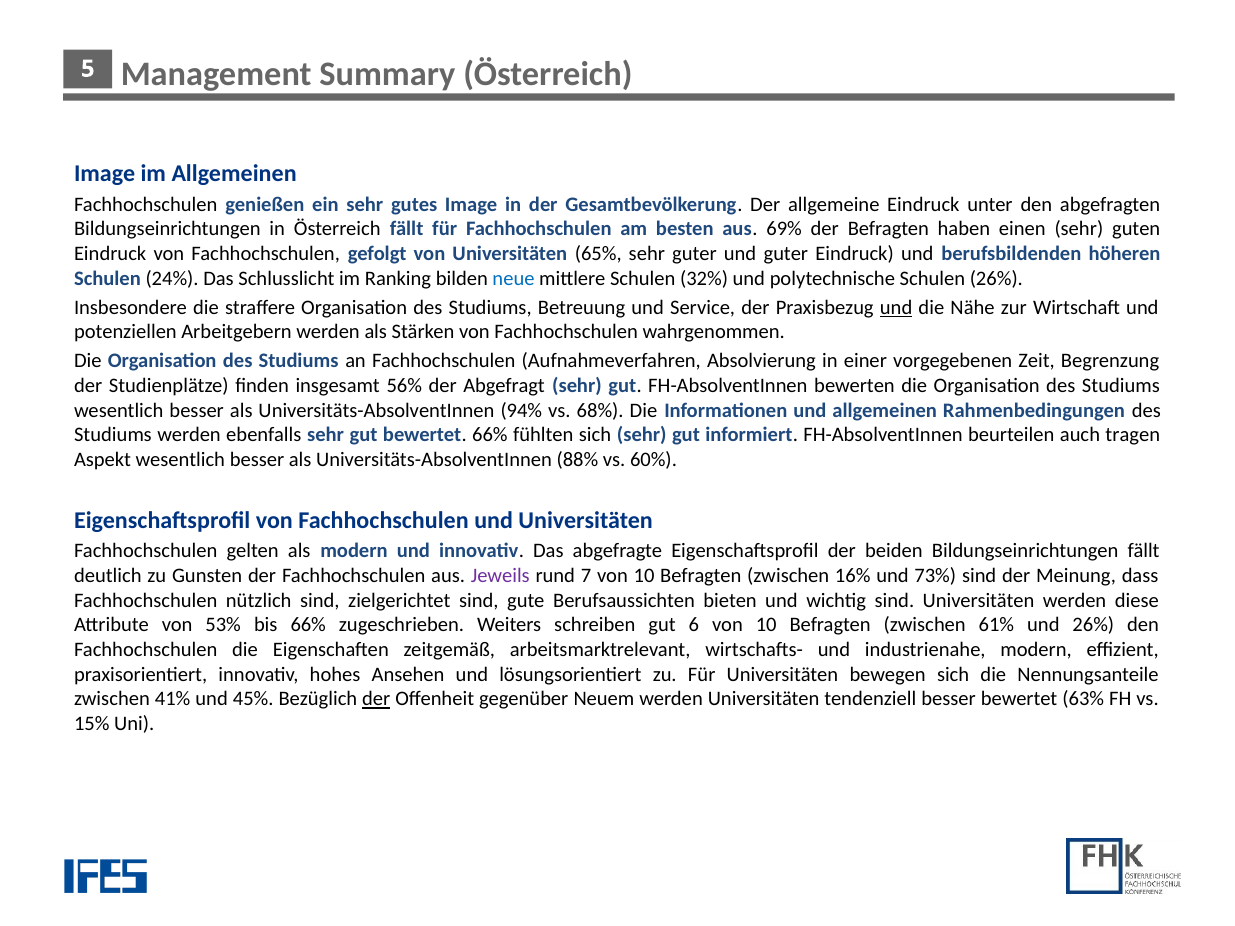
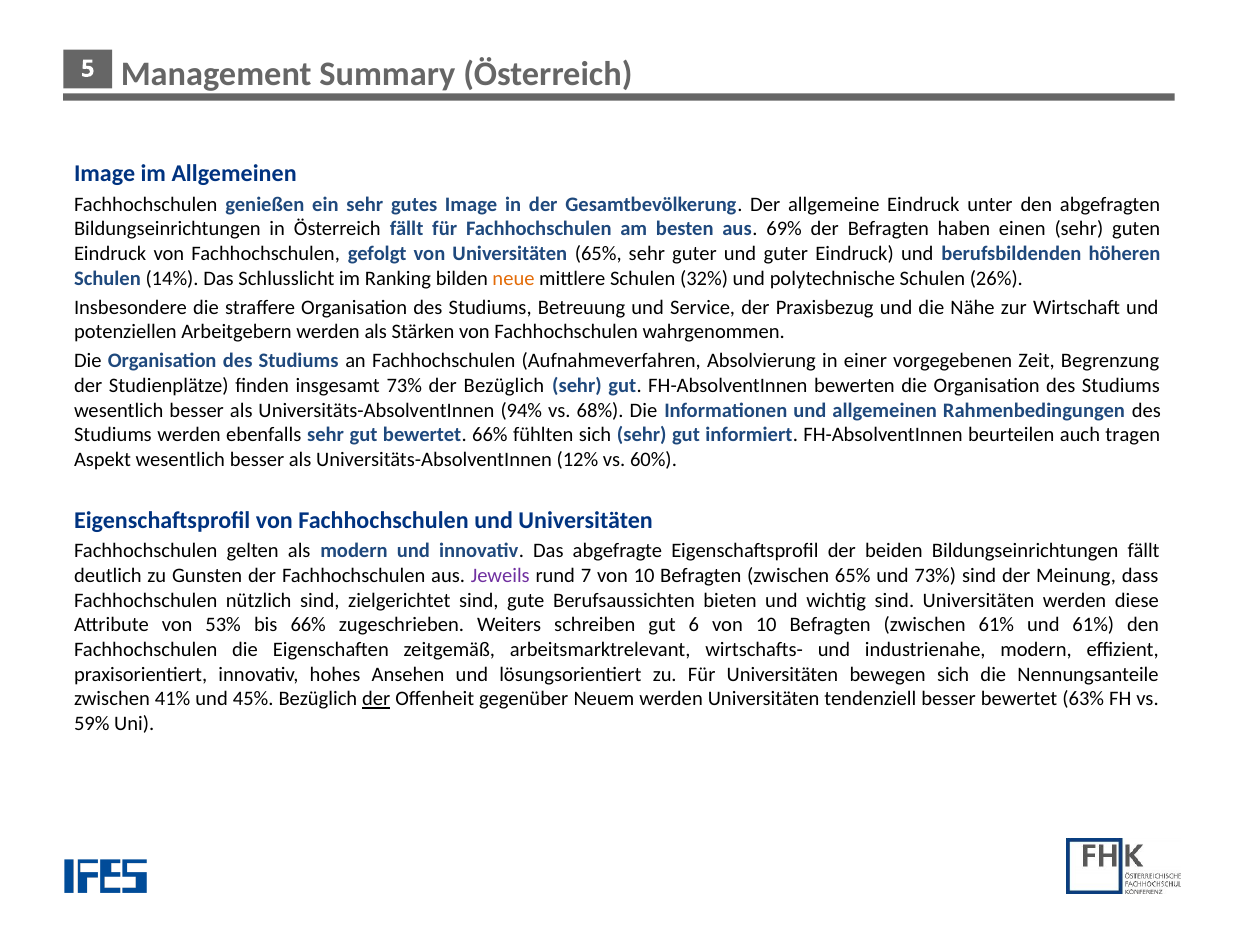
24%: 24% -> 14% (172, 279)
neue colour: blue -> orange (514, 279)
und underline: present -> none (896, 308)
insgesamt 56%: 56% -> 73% (404, 386)
der Abgefragt: Abgefragt -> Bezüglich (504, 386)
88%: 88% -> 12% (577, 460)
zwischen 16%: 16% -> 65% (853, 576)
und 26%: 26% -> 61% (1093, 625)
15%: 15% -> 59% (92, 724)
